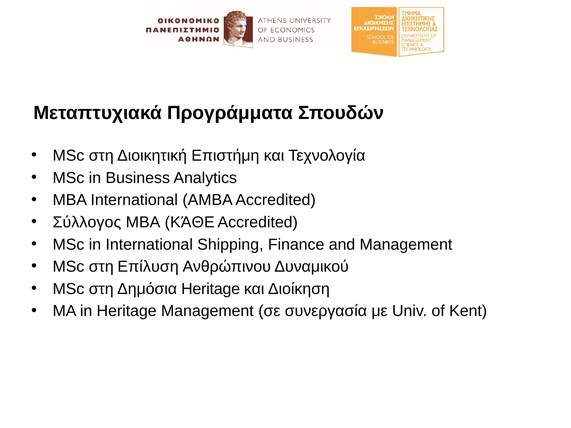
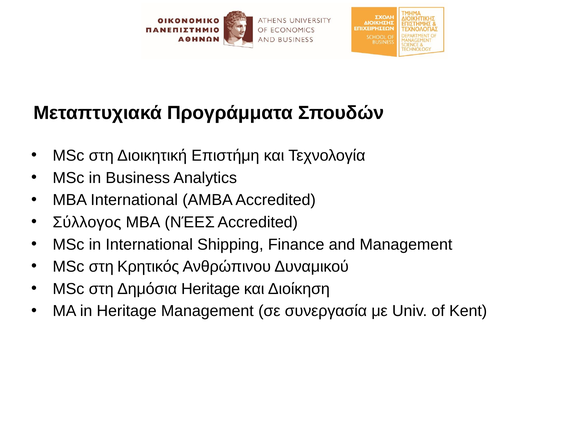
ΚΆΘΕ: ΚΆΘΕ -> ΝΈΕΣ (190, 222)
Επίλυση: Επίλυση -> Κρητικός (148, 267)
